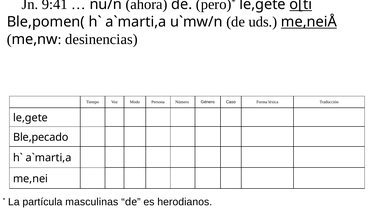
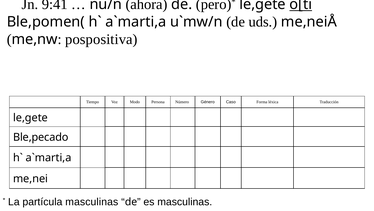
me,neiÅ underline: present -> none (309, 22)
desinencias: desinencias -> pospositiva (101, 39)
es herodianos: herodianos -> masculinas (185, 201)
